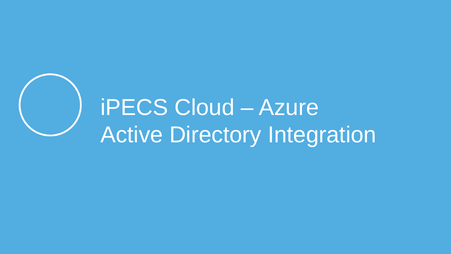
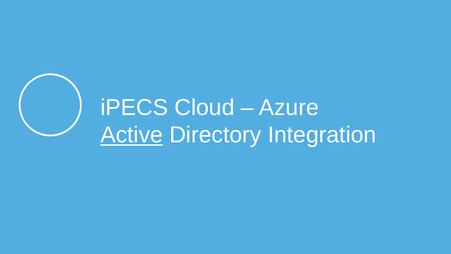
Active underline: none -> present (132, 135)
